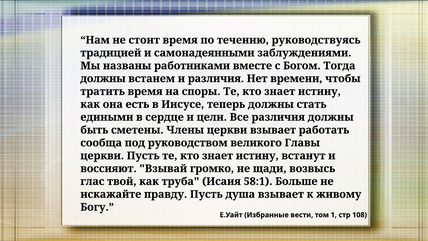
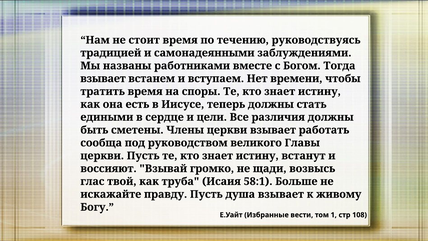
должны: должны -> взывает (103, 79)
и различия: различия -> вступаем (216, 79)
